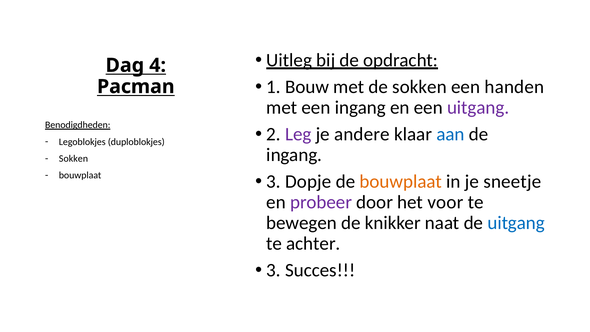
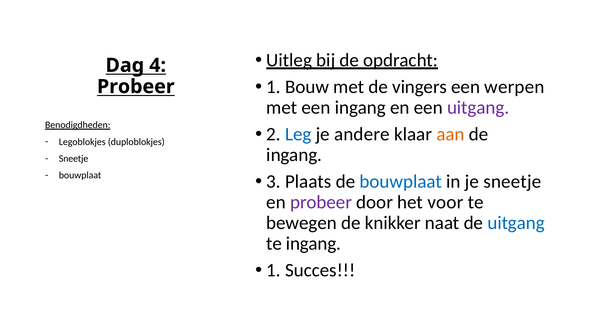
de sokken: sokken -> vingers (420, 87)
handen: handen -> werpen (514, 87)
Pacman: Pacman -> Probeer (136, 87)
Leg colour: purple -> blue (298, 134)
aan colour: blue -> orange (450, 134)
Sokken: Sokken -> Sneetje (74, 158)
Dopje: Dopje -> Plaats (308, 182)
bouwplaat colour: orange -> blue (401, 182)
te achter: achter -> ingang (313, 243)
3: 3 -> 1 (274, 270)
